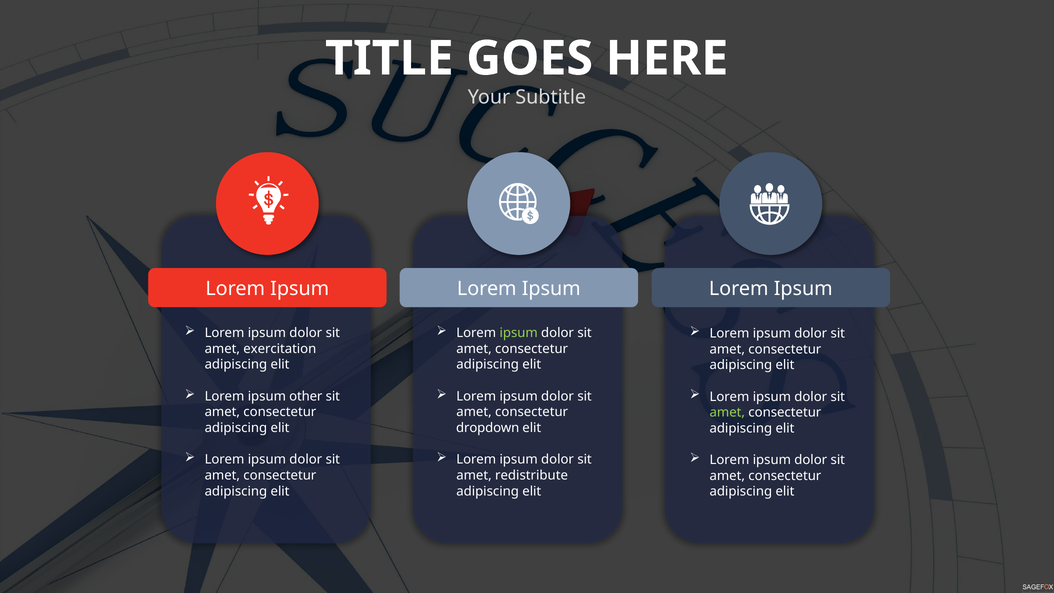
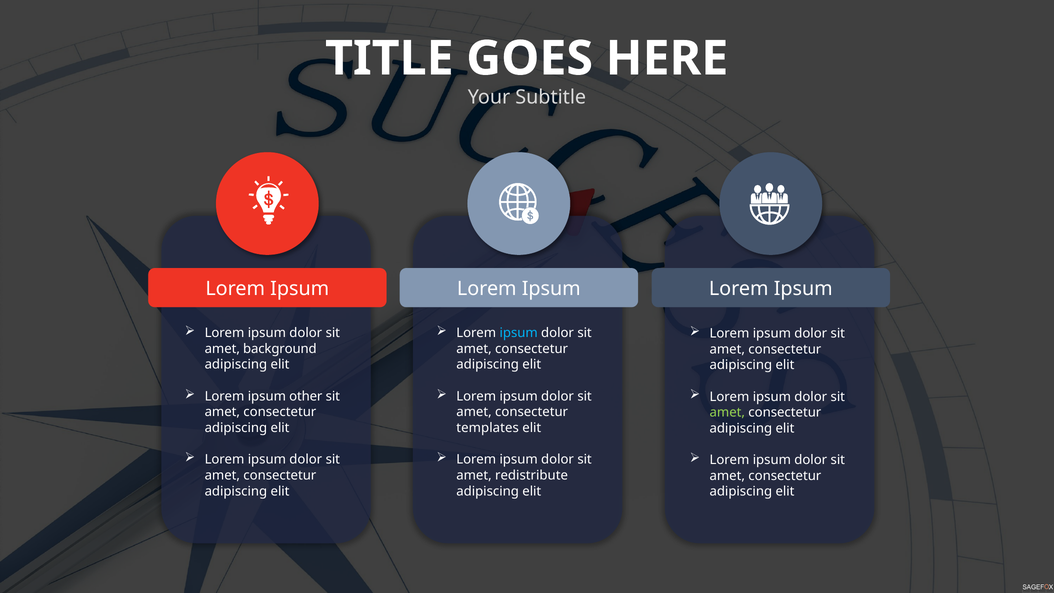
ipsum colour: light green -> light blue (519, 333)
exercitation: exercitation -> background (280, 349)
dropdown: dropdown -> templates (488, 428)
